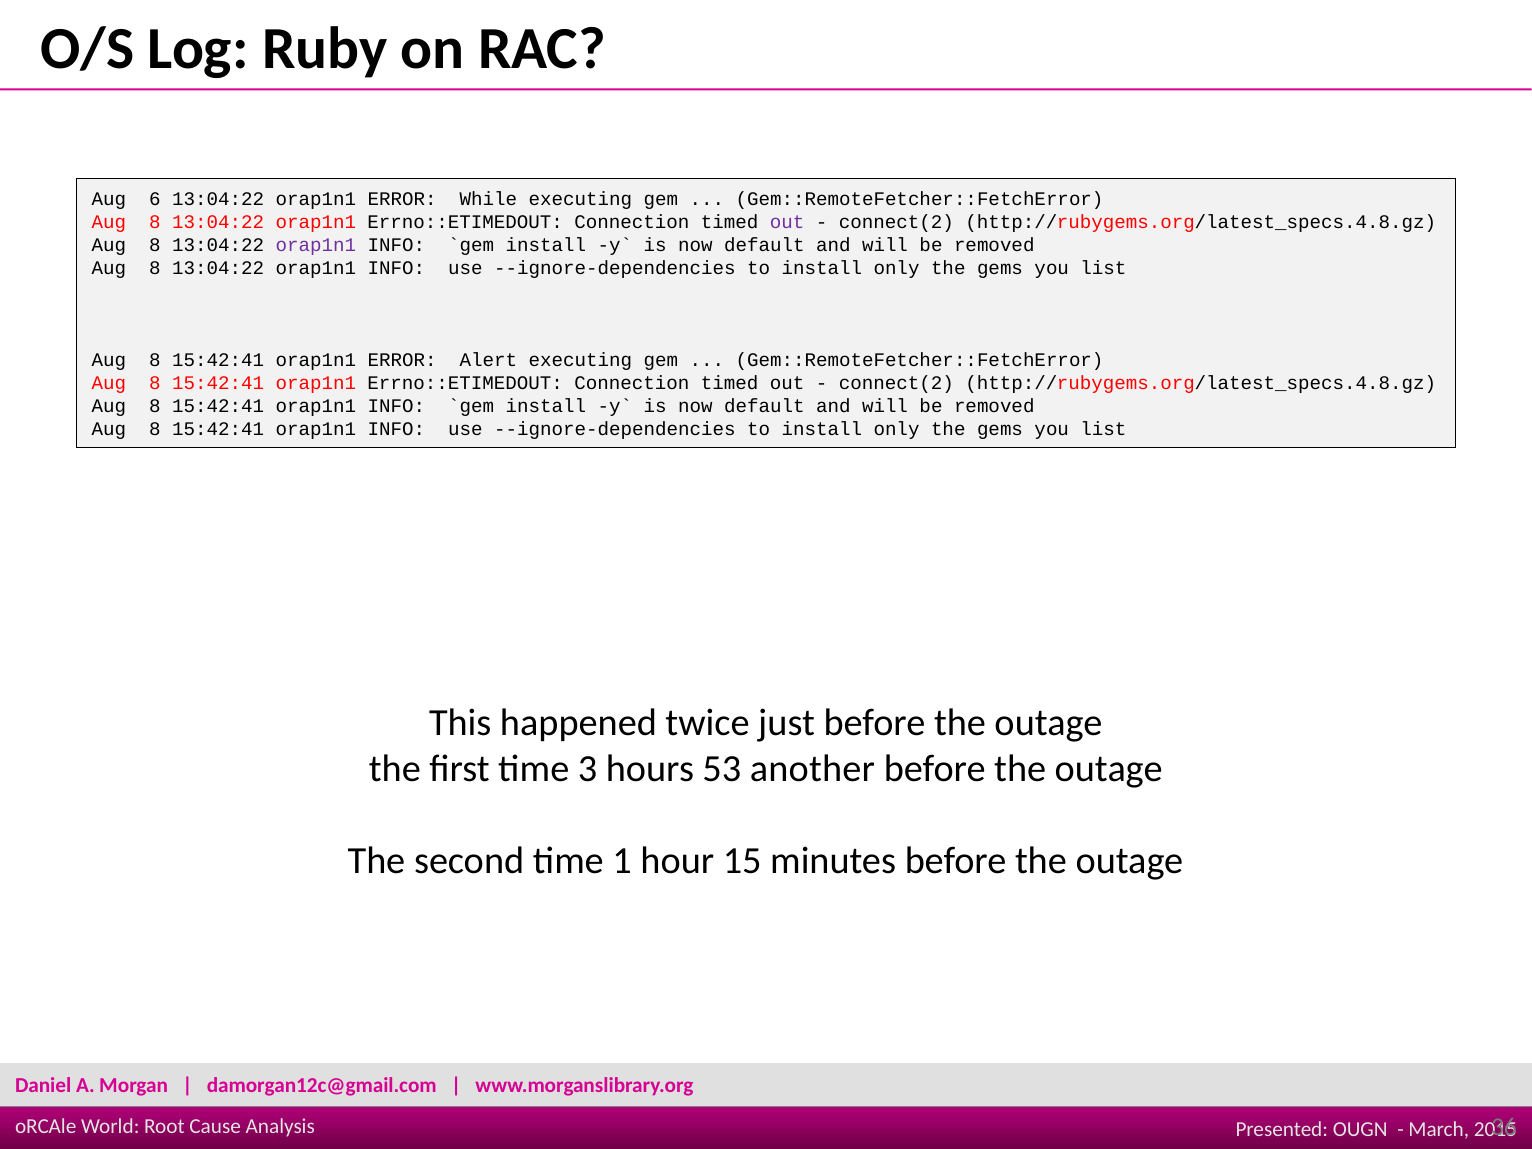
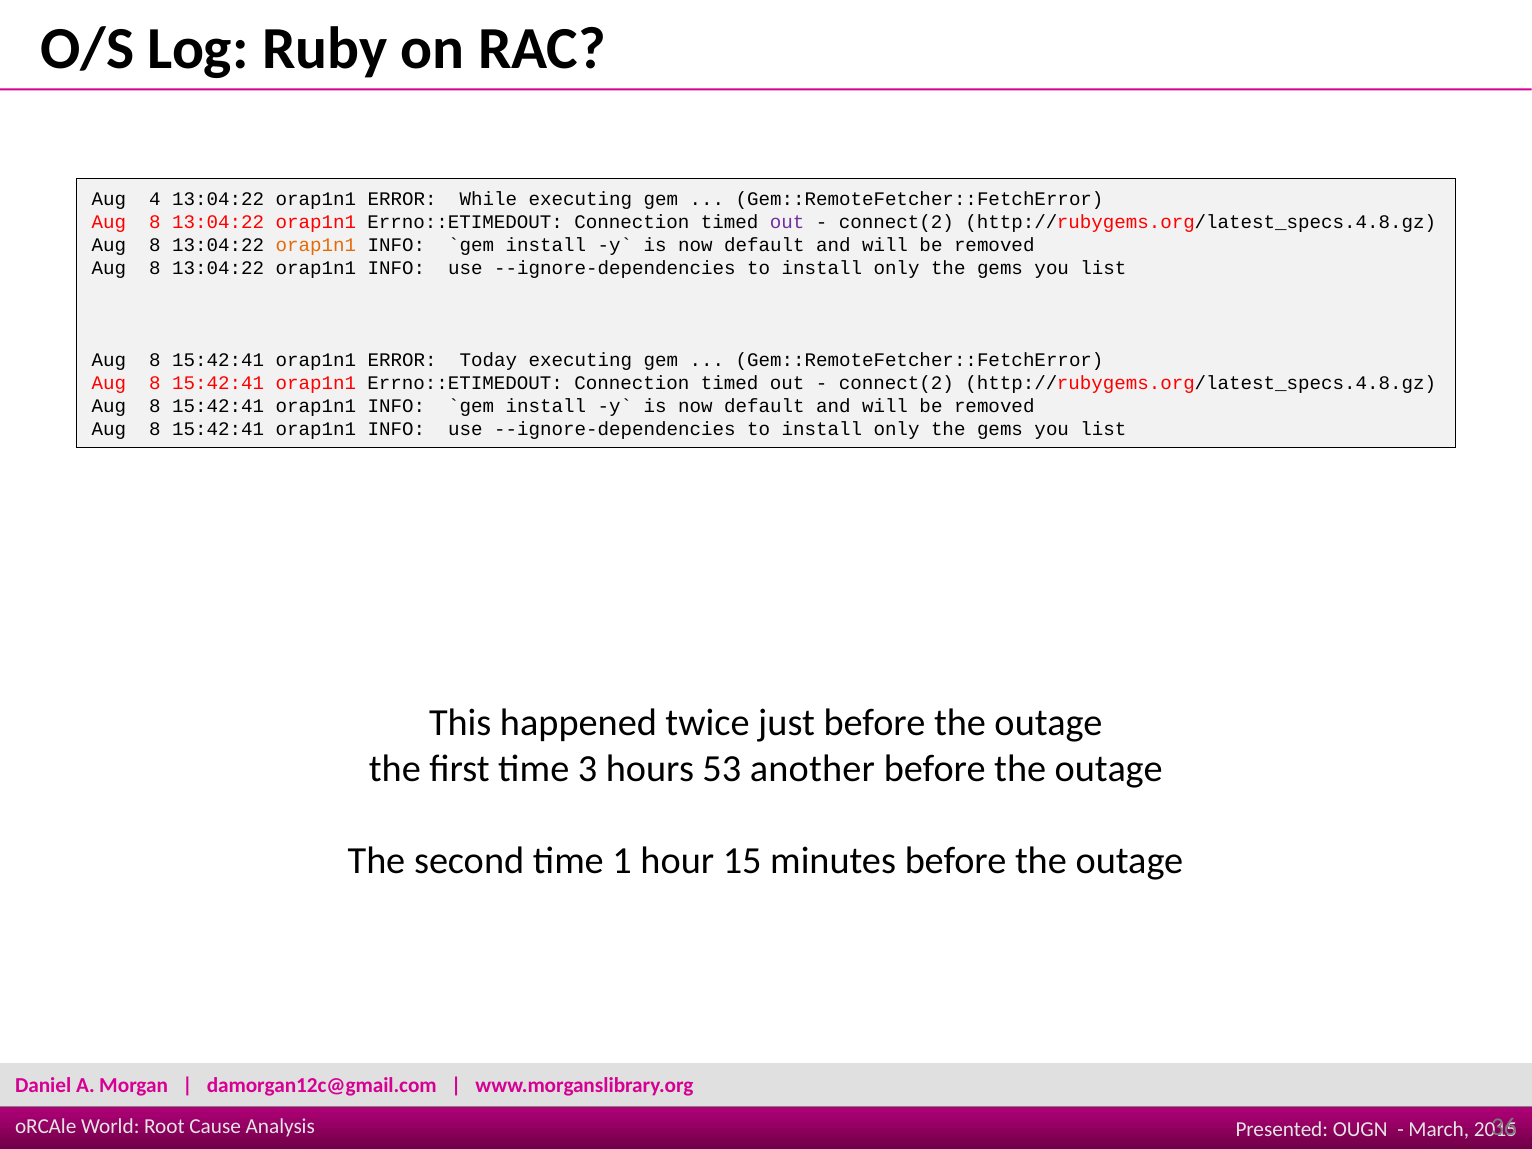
6: 6 -> 4 (155, 199)
orap1n1 colour: purple -> orange (316, 245)
Alert: Alert -> Today (488, 360)
